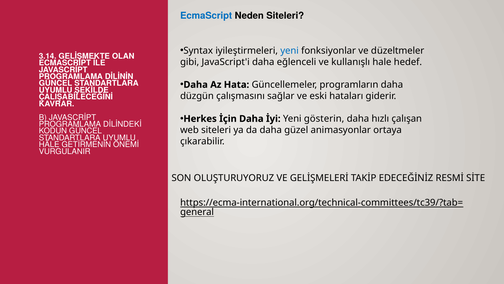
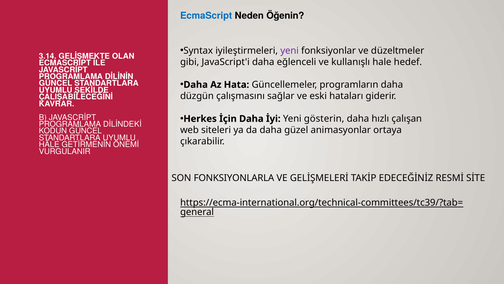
Neden Siteleri: Siteleri -> Öğenin (285, 16)
yeni colour: blue -> purple (290, 51)
OLUŞTURUYORUZ: OLUŞTURUYORUZ -> FONKSIYONLARLA (234, 178)
